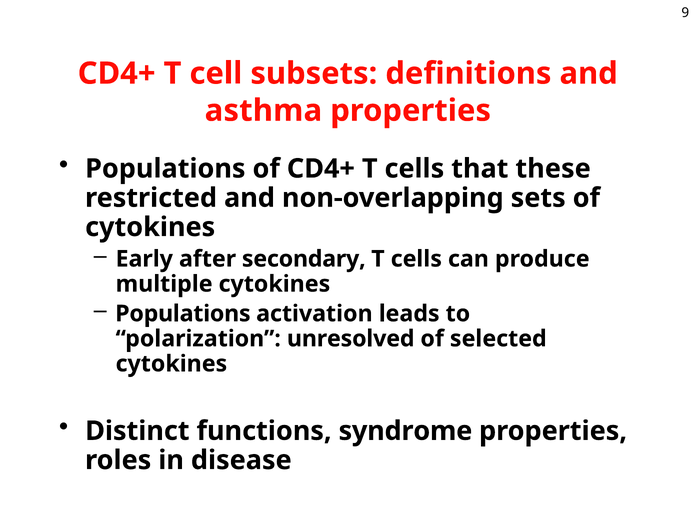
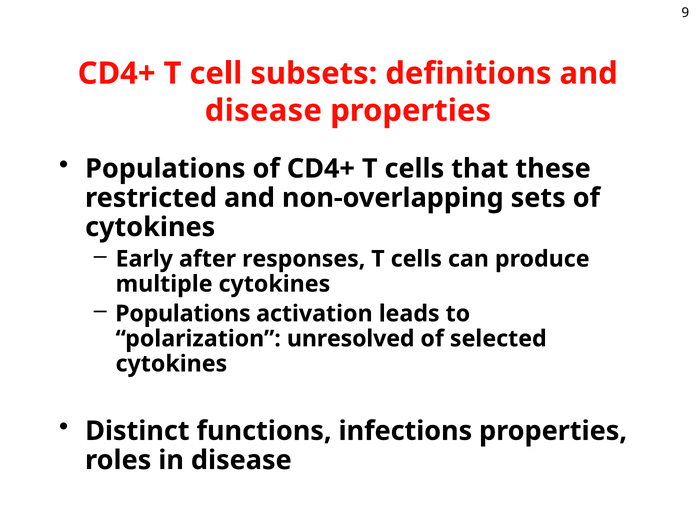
asthma: asthma -> disease (263, 111)
secondary: secondary -> responses (304, 259)
syndrome: syndrome -> infections (405, 431)
